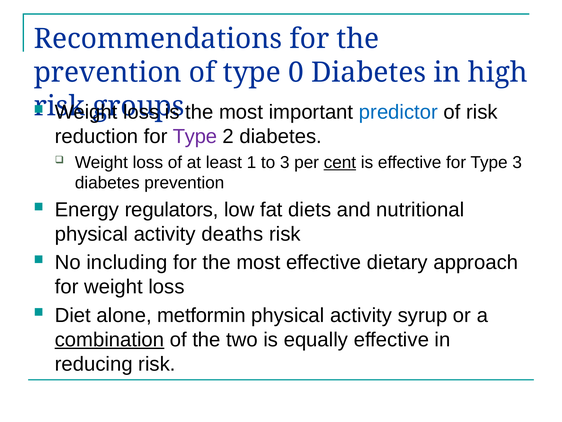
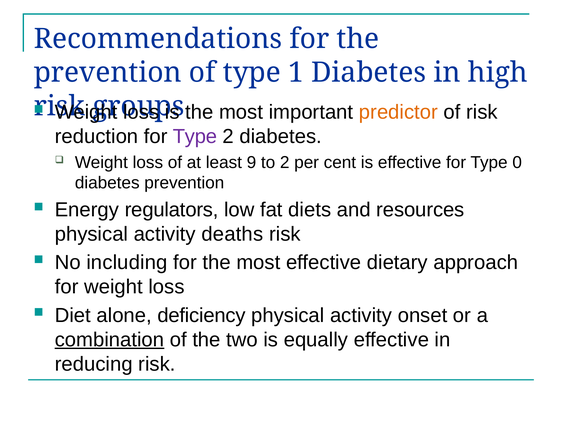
0: 0 -> 1 (296, 72)
predictor colour: blue -> orange (398, 112)
1: 1 -> 9 (251, 162)
to 3: 3 -> 2 (285, 162)
cent underline: present -> none (340, 162)
Type 3: 3 -> 0 (517, 162)
nutritional: nutritional -> resources (420, 209)
metformin: metformin -> deficiency (202, 315)
syrup: syrup -> onset (423, 315)
